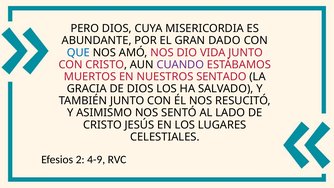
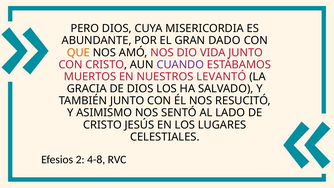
QUE colour: blue -> orange (78, 53)
SENTADO: SENTADO -> LEVANTÓ (221, 77)
4-9: 4-9 -> 4-8 (96, 160)
